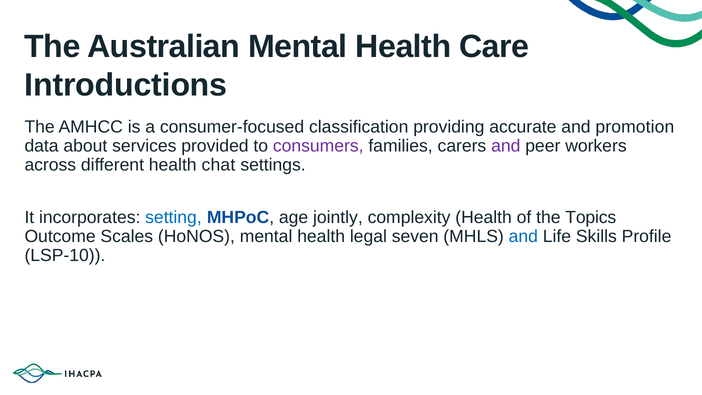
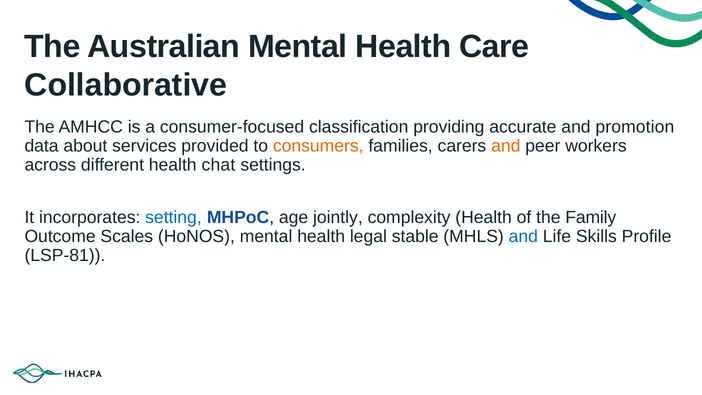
Introductions: Introductions -> Collaborative (126, 85)
consumers colour: purple -> orange (318, 146)
and colour: purple -> orange (506, 146)
Topics: Topics -> Family (591, 218)
seven: seven -> stable (415, 236)
LSP-10: LSP-10 -> LSP-81 (65, 255)
